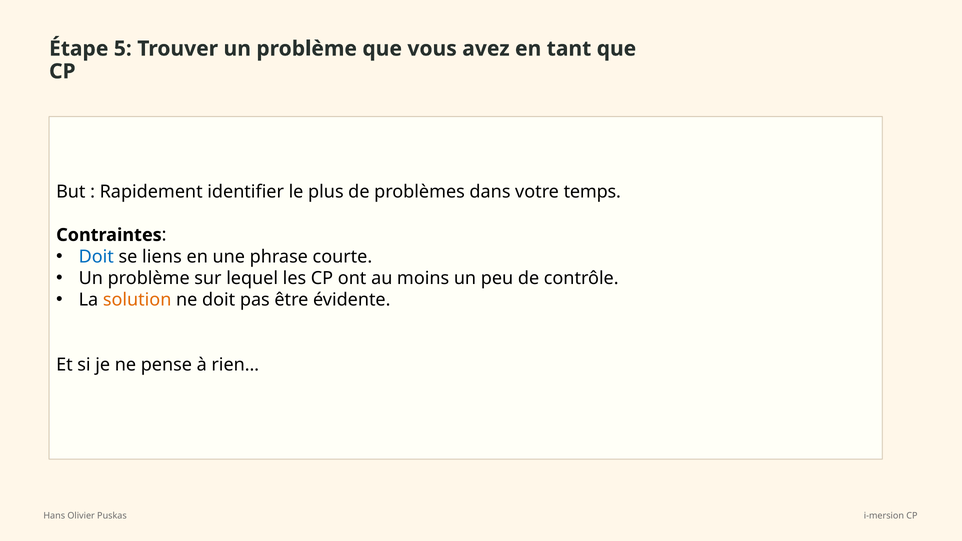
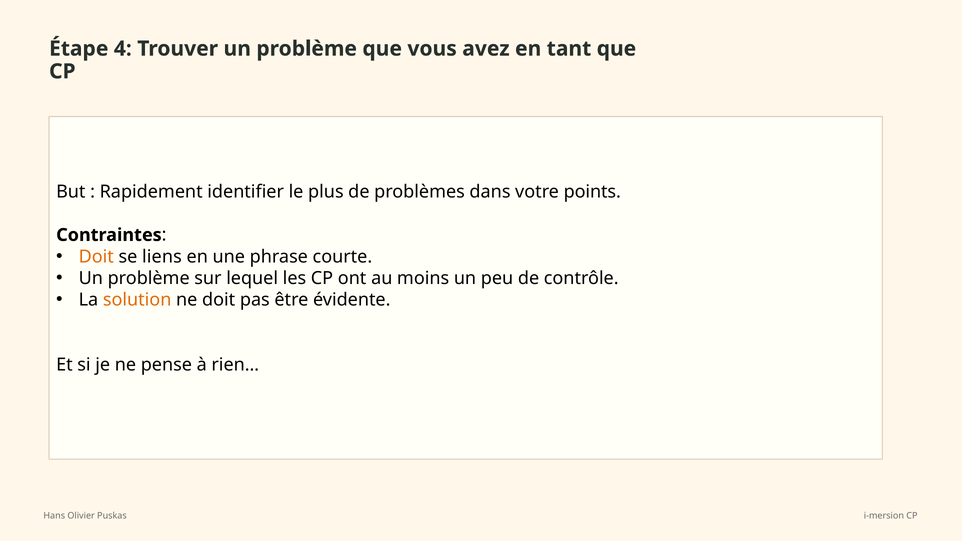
5: 5 -> 4 (123, 49)
temps: temps -> points (592, 192)
Doit colour: blue -> orange (96, 257)
